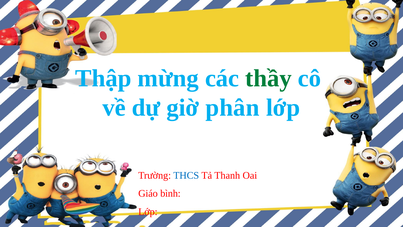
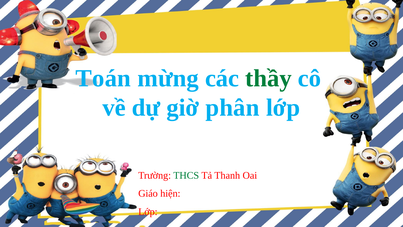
Thập: Thập -> Toán (103, 78)
THCS colour: blue -> green (186, 175)
bình: bình -> hiện (170, 193)
